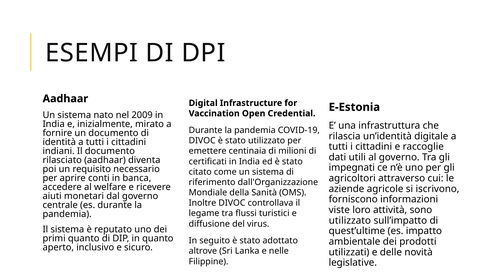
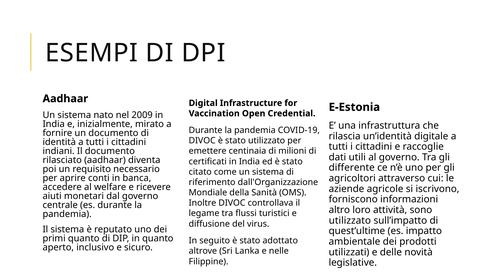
impegnati: impegnati -> differente (352, 168)
viste: viste -> altro (339, 210)
